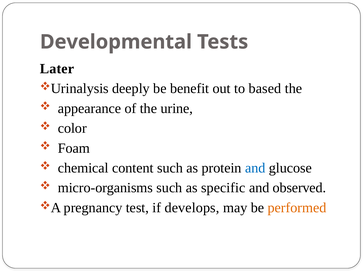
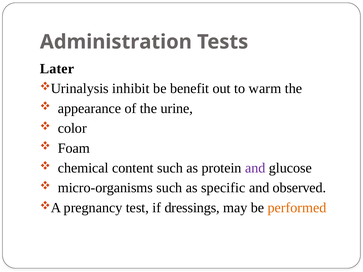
Developmental: Developmental -> Administration (116, 42)
deeply: deeply -> inhibit (131, 89)
based: based -> warm (265, 89)
and colour: blue -> purple (255, 168)
develops: develops -> dressings (192, 208)
